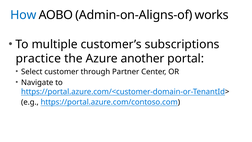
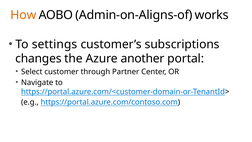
How colour: blue -> orange (23, 15)
multiple: multiple -> settings (55, 44)
practice: practice -> changes (38, 59)
